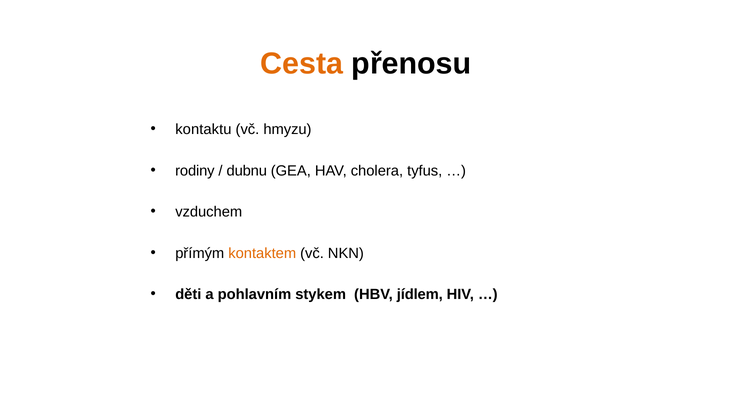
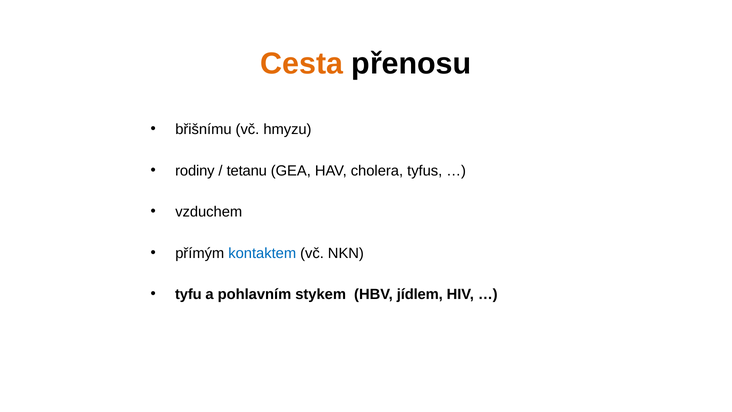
kontaktu: kontaktu -> břišnímu (203, 129)
dubnu: dubnu -> tetanu (247, 171)
kontaktem colour: orange -> blue (262, 253)
děti: děti -> tyfu (188, 294)
